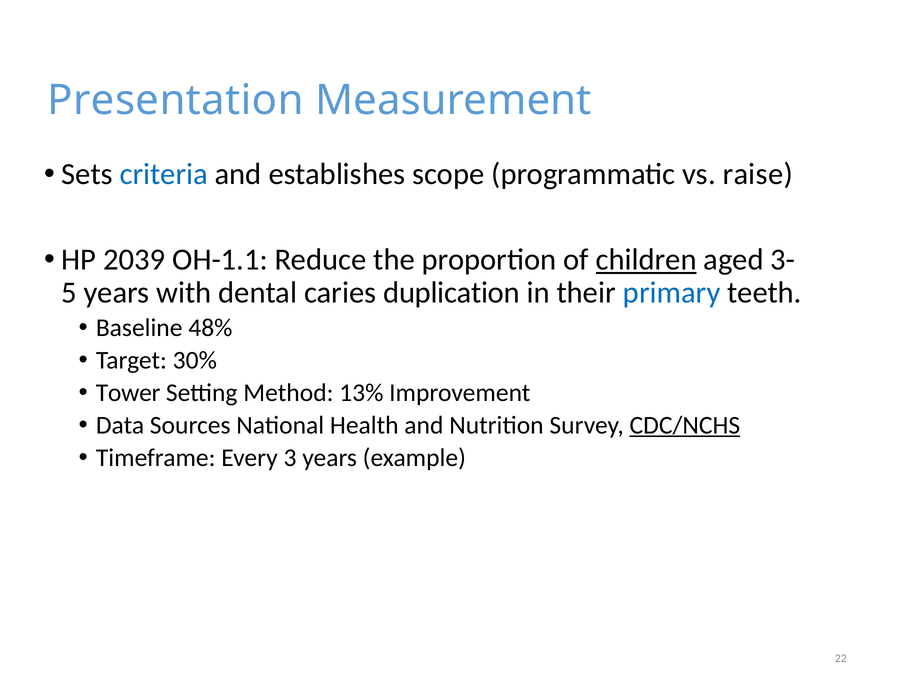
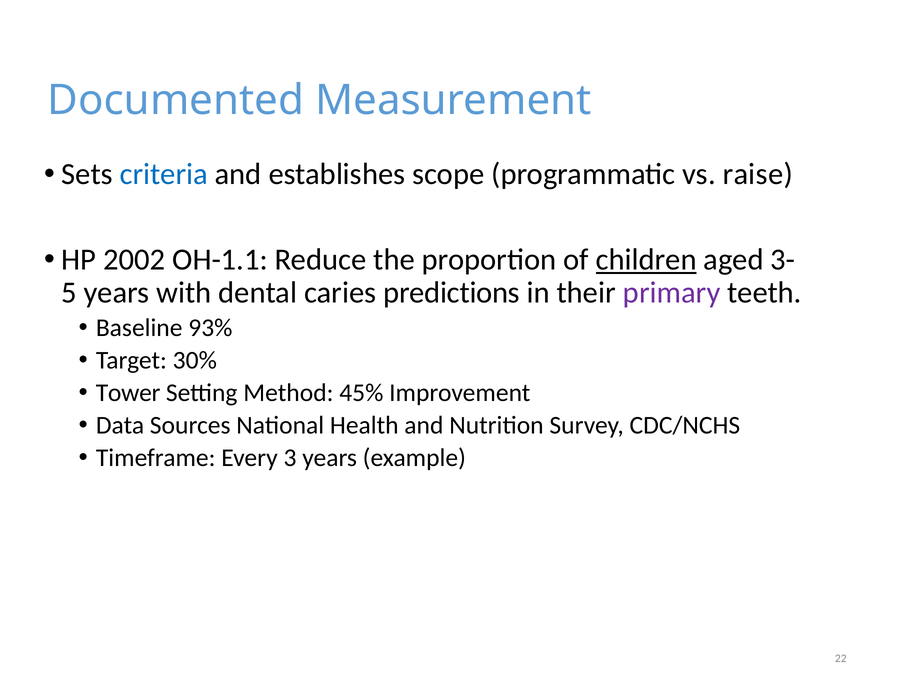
Presentation: Presentation -> Documented (176, 100)
2039: 2039 -> 2002 (134, 259)
duplication: duplication -> predictions (452, 293)
primary colour: blue -> purple (672, 293)
48%: 48% -> 93% (210, 328)
13%: 13% -> 45% (361, 392)
CDC/NCHS underline: present -> none (685, 425)
